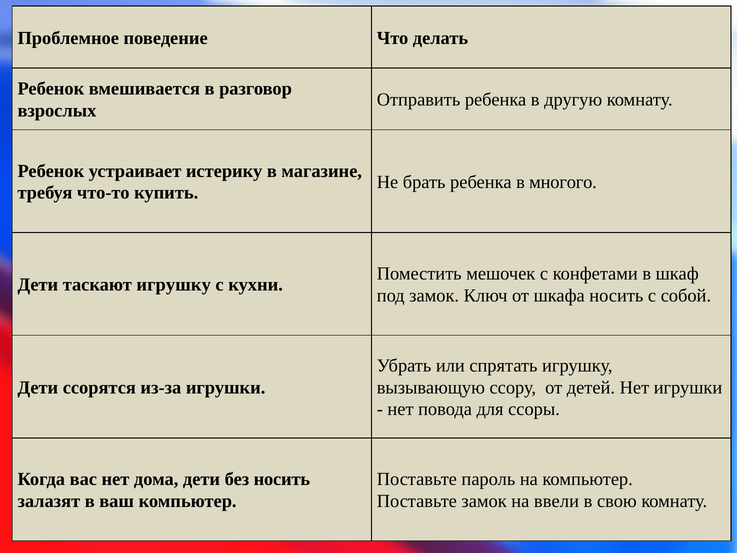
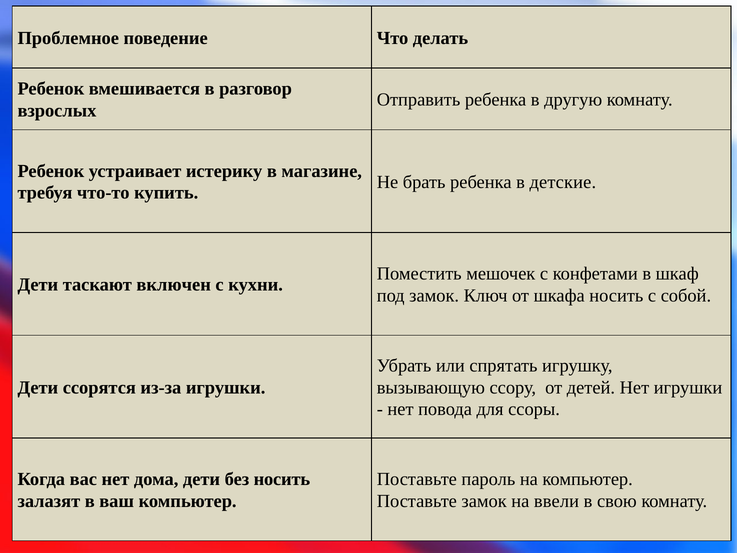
многого: многого -> детские (563, 182)
таскают игрушку: игрушку -> включен (174, 285)
